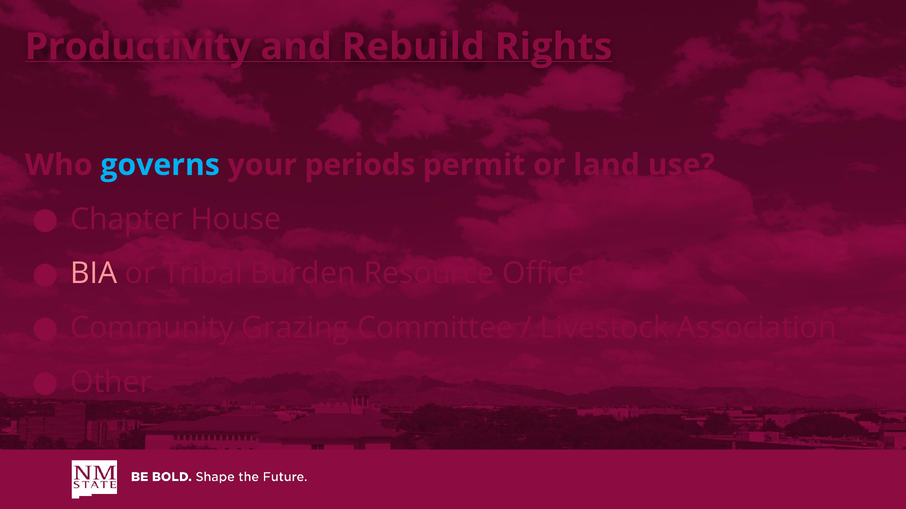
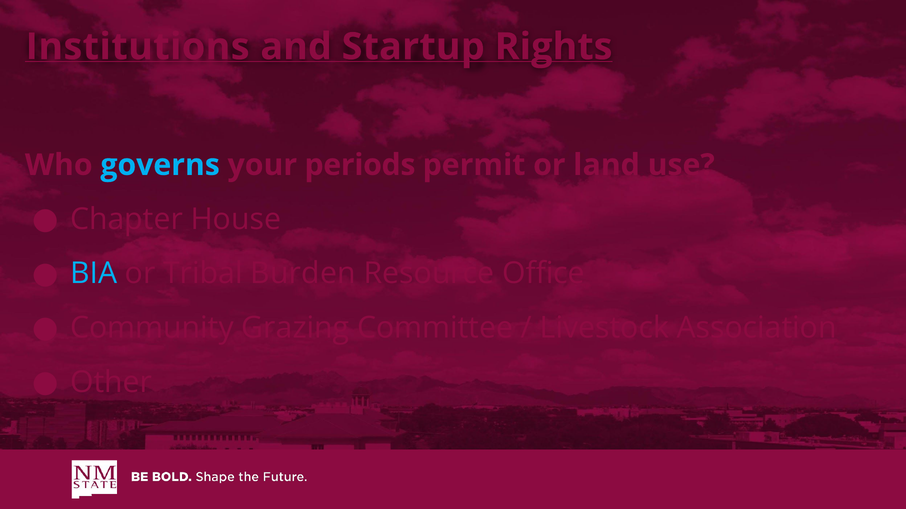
Productivity: Productivity -> Institutions (138, 47)
Rebuild: Rebuild -> Startup (413, 47)
BIA colour: pink -> light blue (94, 274)
